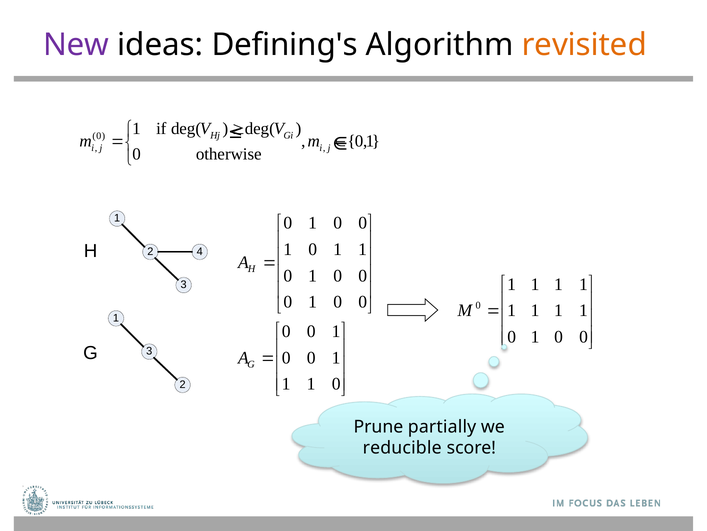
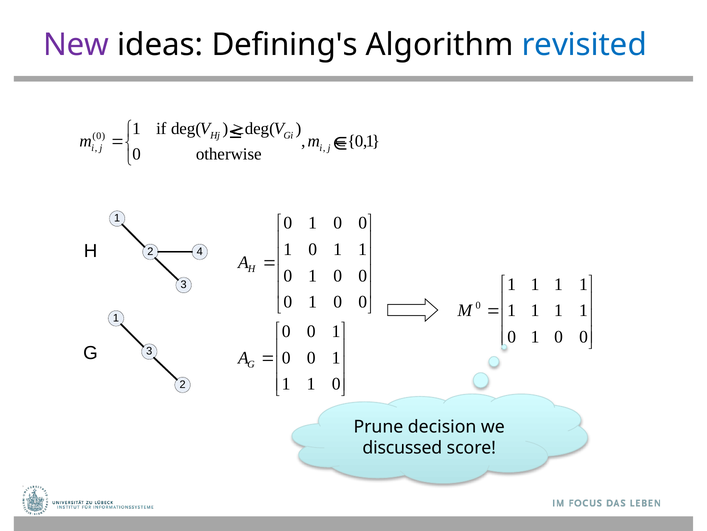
revisited colour: orange -> blue (584, 45)
partially: partially -> decision (442, 426)
reducible: reducible -> discussed (402, 447)
